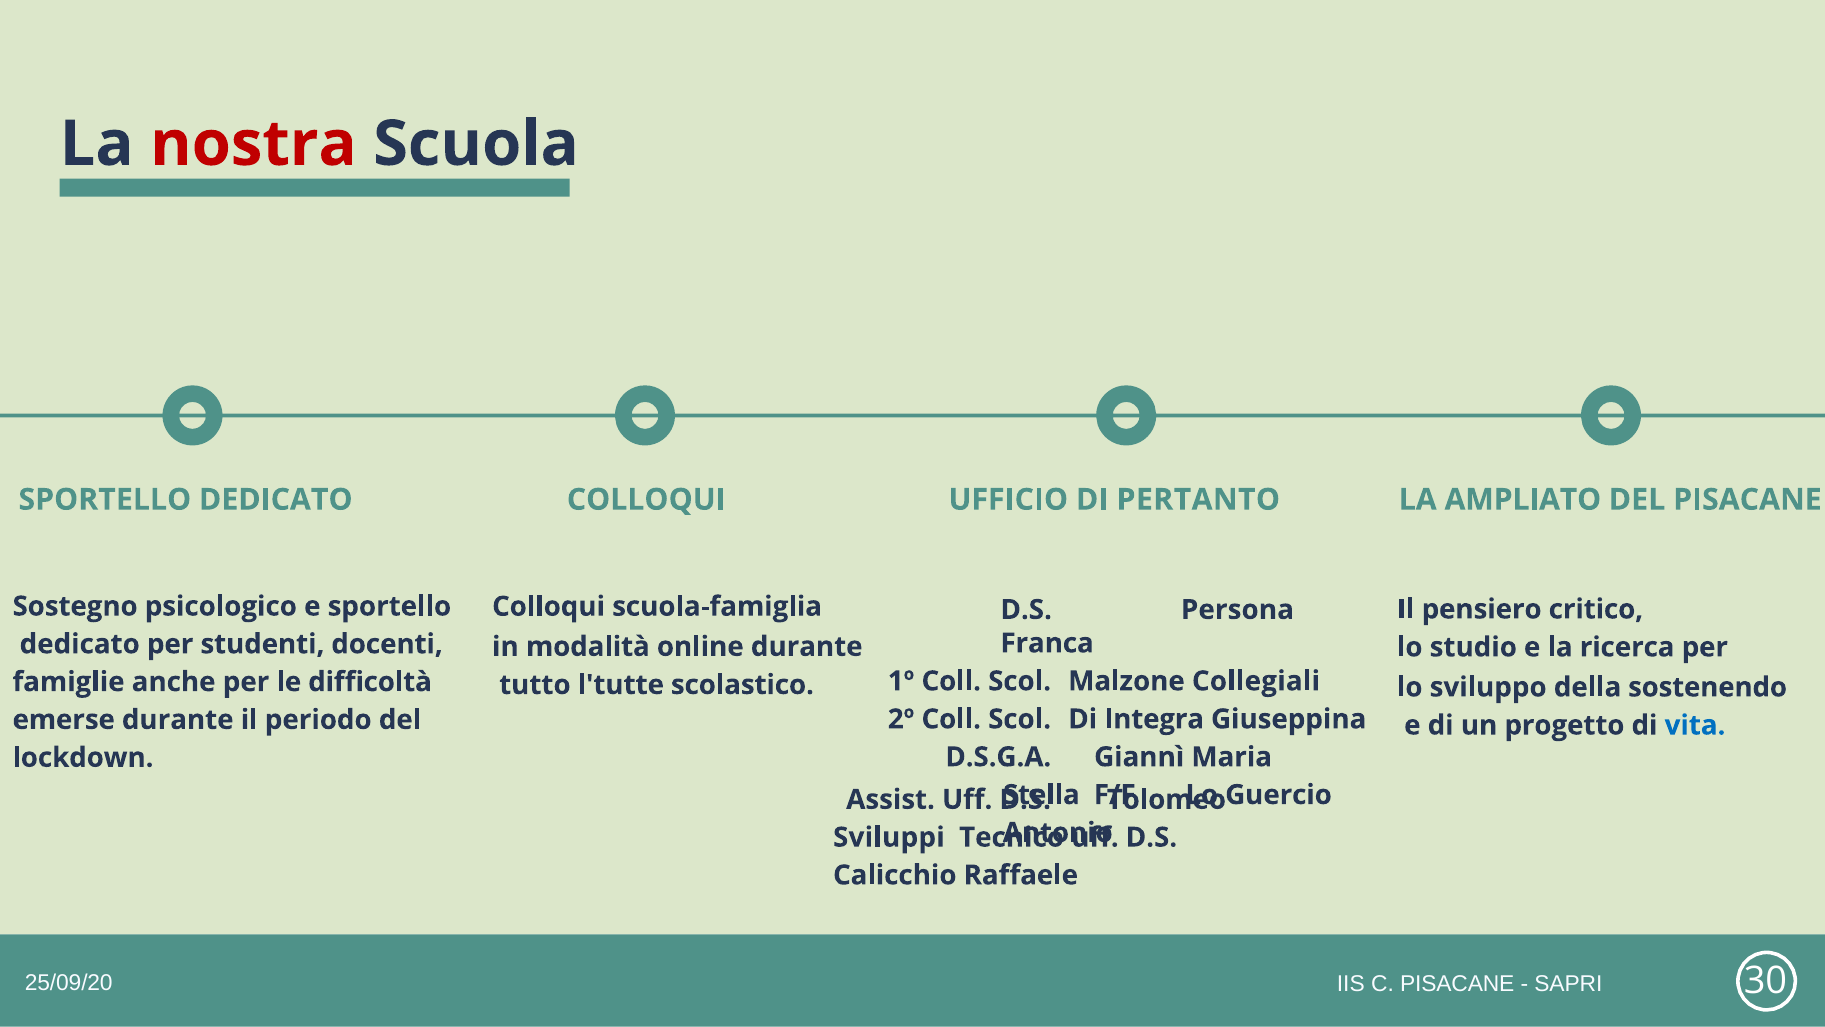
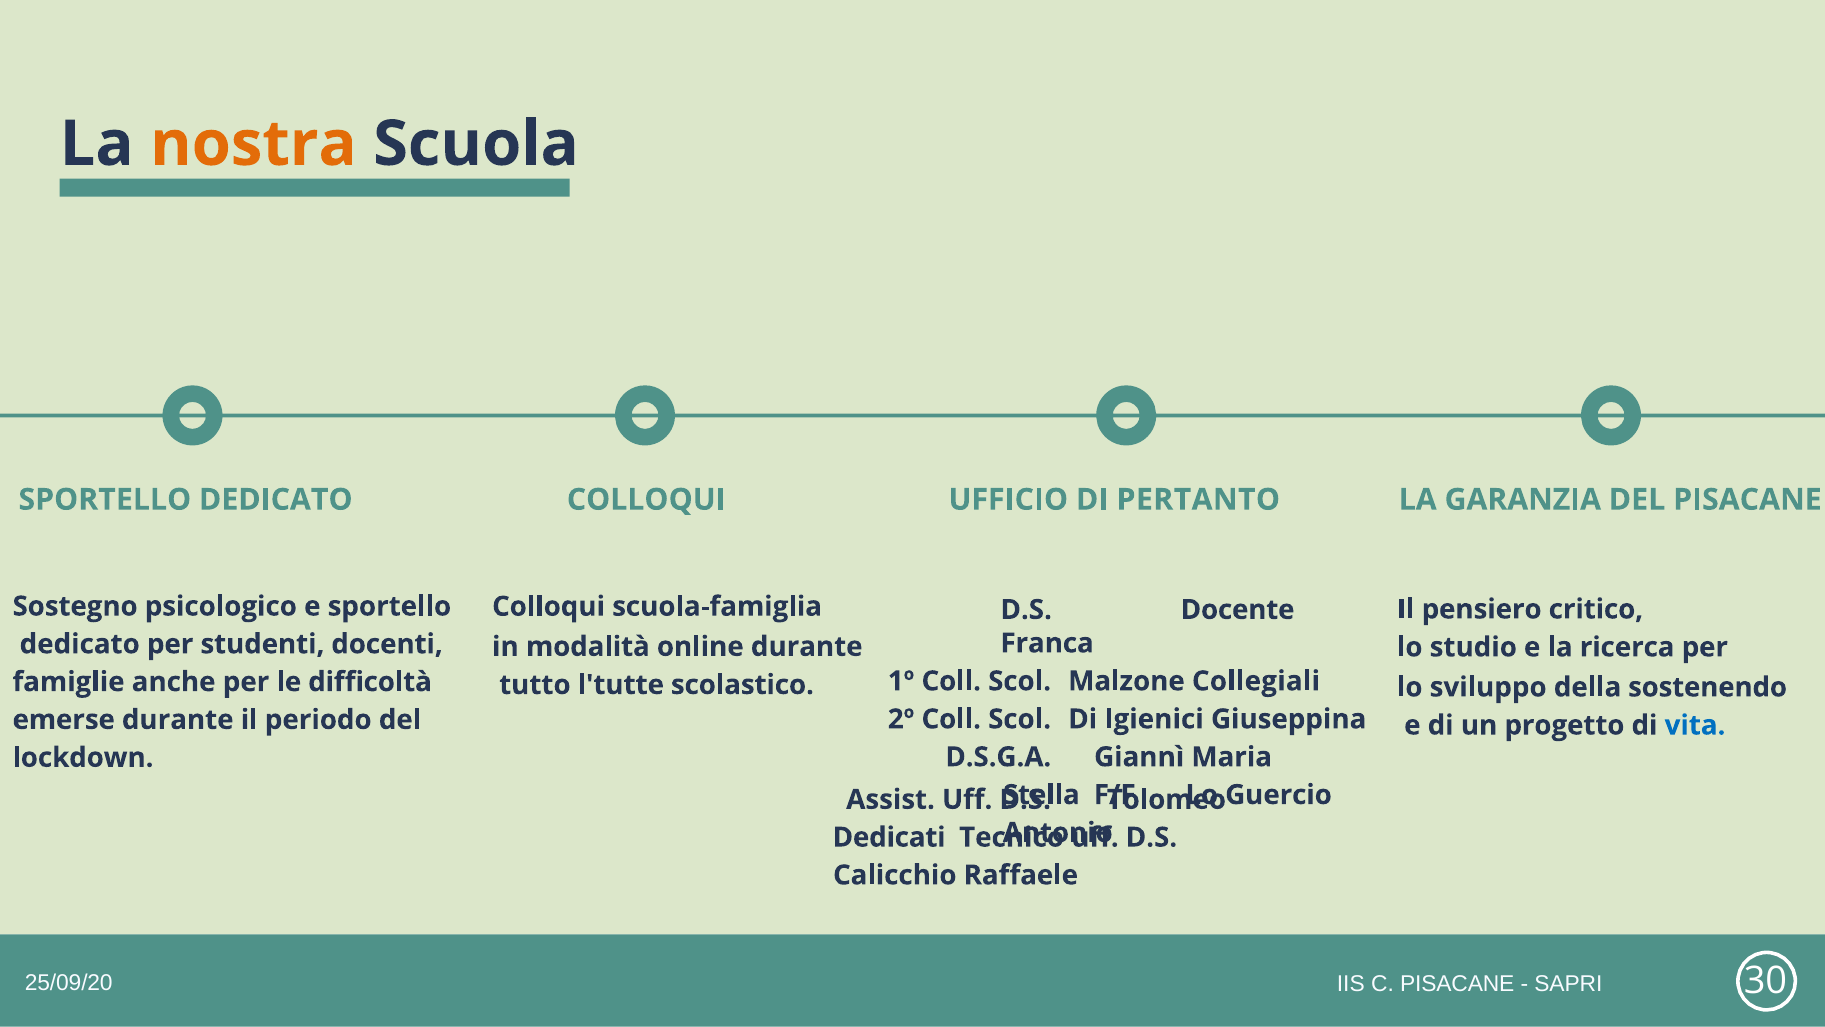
nostra colour: red -> orange (253, 144)
AMPLIATO: AMPLIATO -> GARANZIA (1523, 499)
Persona: Persona -> Docente (1238, 610)
Integra: Integra -> Igienici (1154, 719)
Sviluppi: Sviluppi -> Dedicati (889, 837)
